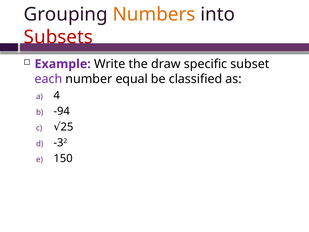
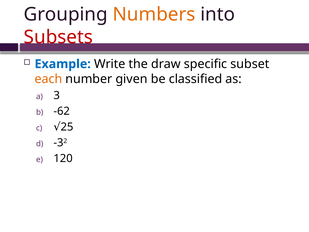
Example colour: purple -> blue (63, 64)
each colour: purple -> orange (48, 79)
equal: equal -> given (132, 79)
4: 4 -> 3 (57, 95)
-94: -94 -> -62 (62, 111)
150: 150 -> 120 (63, 158)
